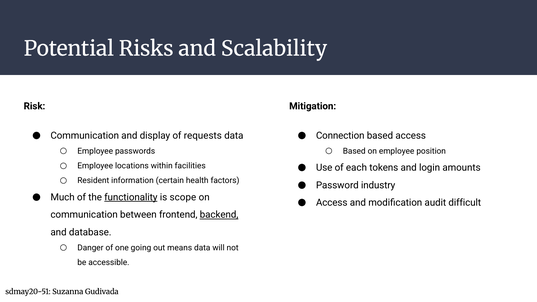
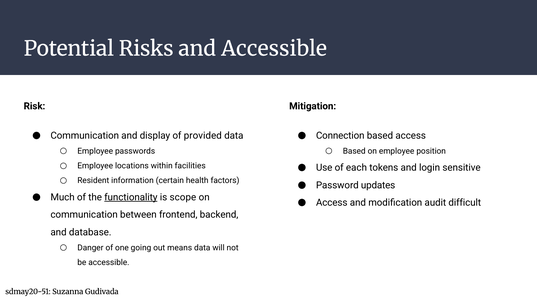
and Scalability: Scalability -> Accessible (274, 49)
requests: requests -> provided (203, 136)
amounts: amounts -> sensitive (462, 168)
industry: industry -> updates (378, 185)
backend underline: present -> none (219, 215)
